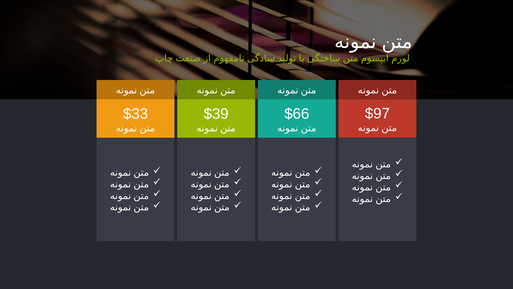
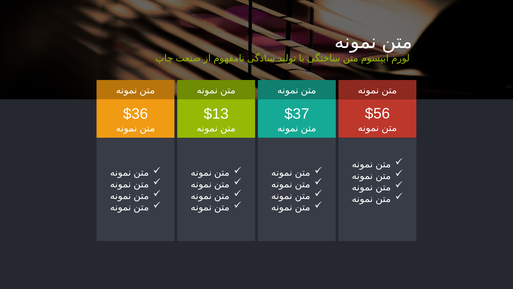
$97: $97 -> $56 (377, 114)
$33: $33 -> $36 (136, 114)
$39: $39 -> $13 (216, 114)
$66: $66 -> $37 (297, 114)
